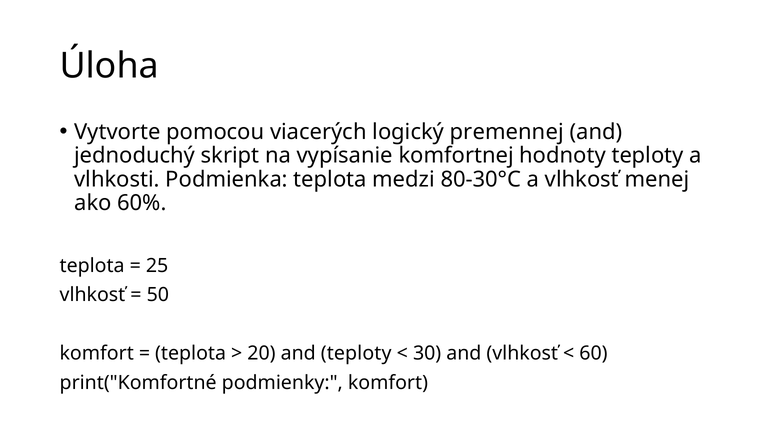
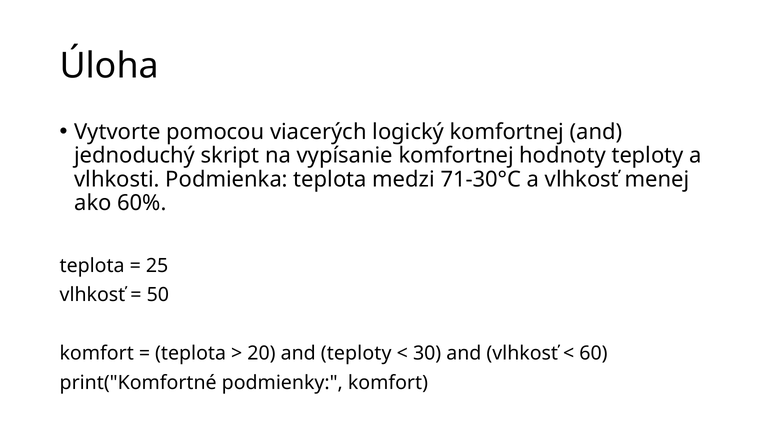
logický premennej: premennej -> komfortnej (507, 132)
80-30°C: 80-30°C -> 71-30°C (481, 179)
